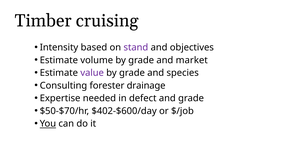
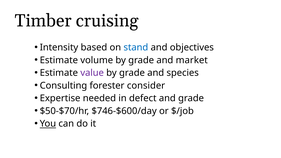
stand colour: purple -> blue (136, 47)
drainage: drainage -> consider (146, 86)
$402-$600/day: $402-$600/day -> $746-$600/day (124, 111)
